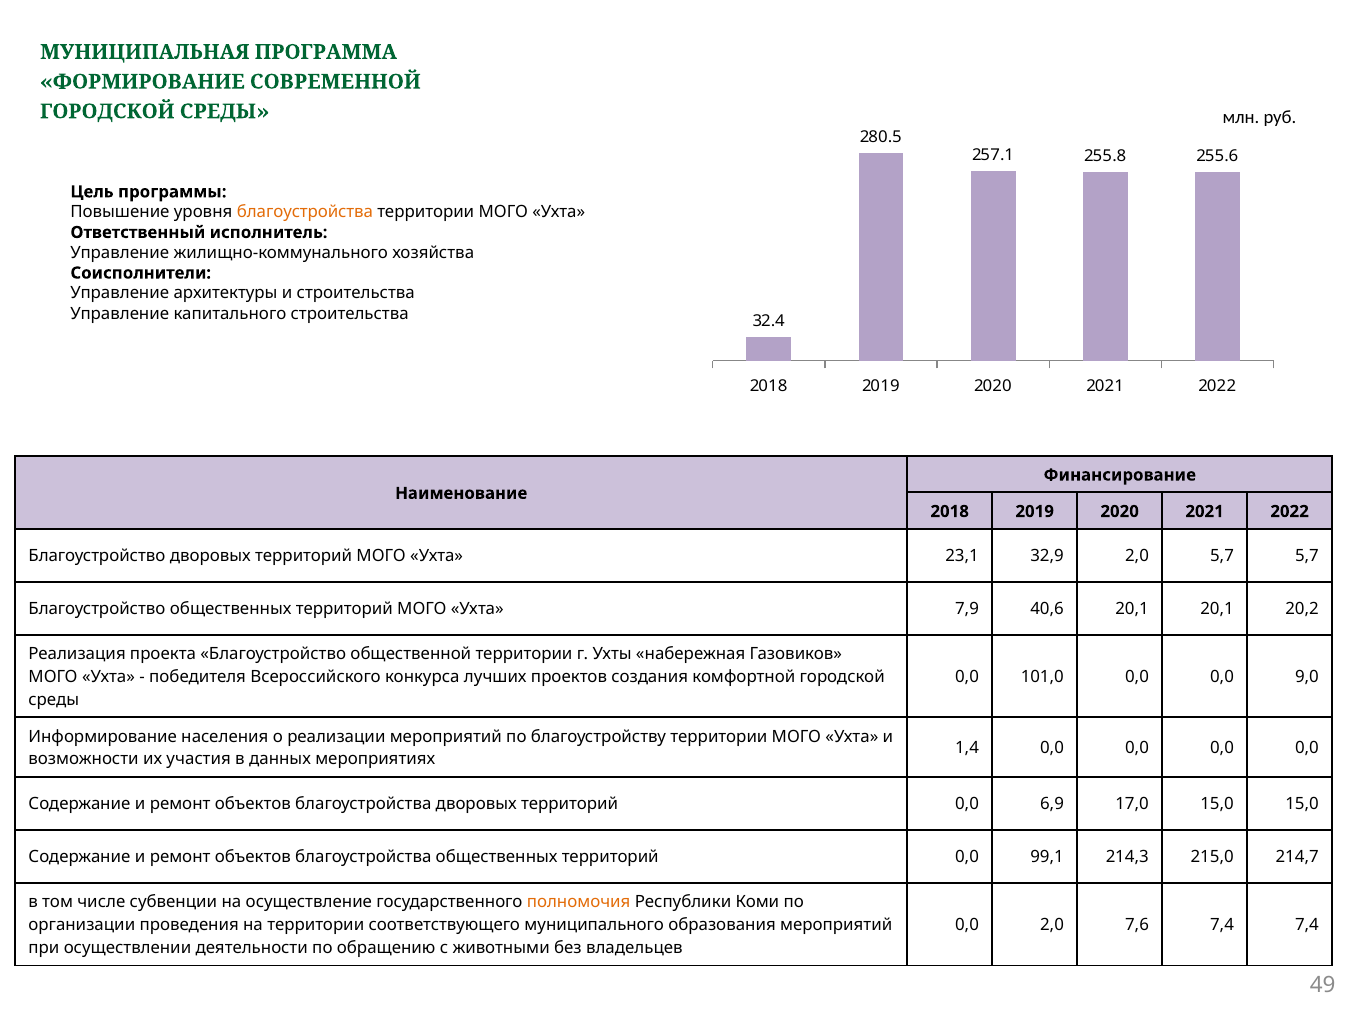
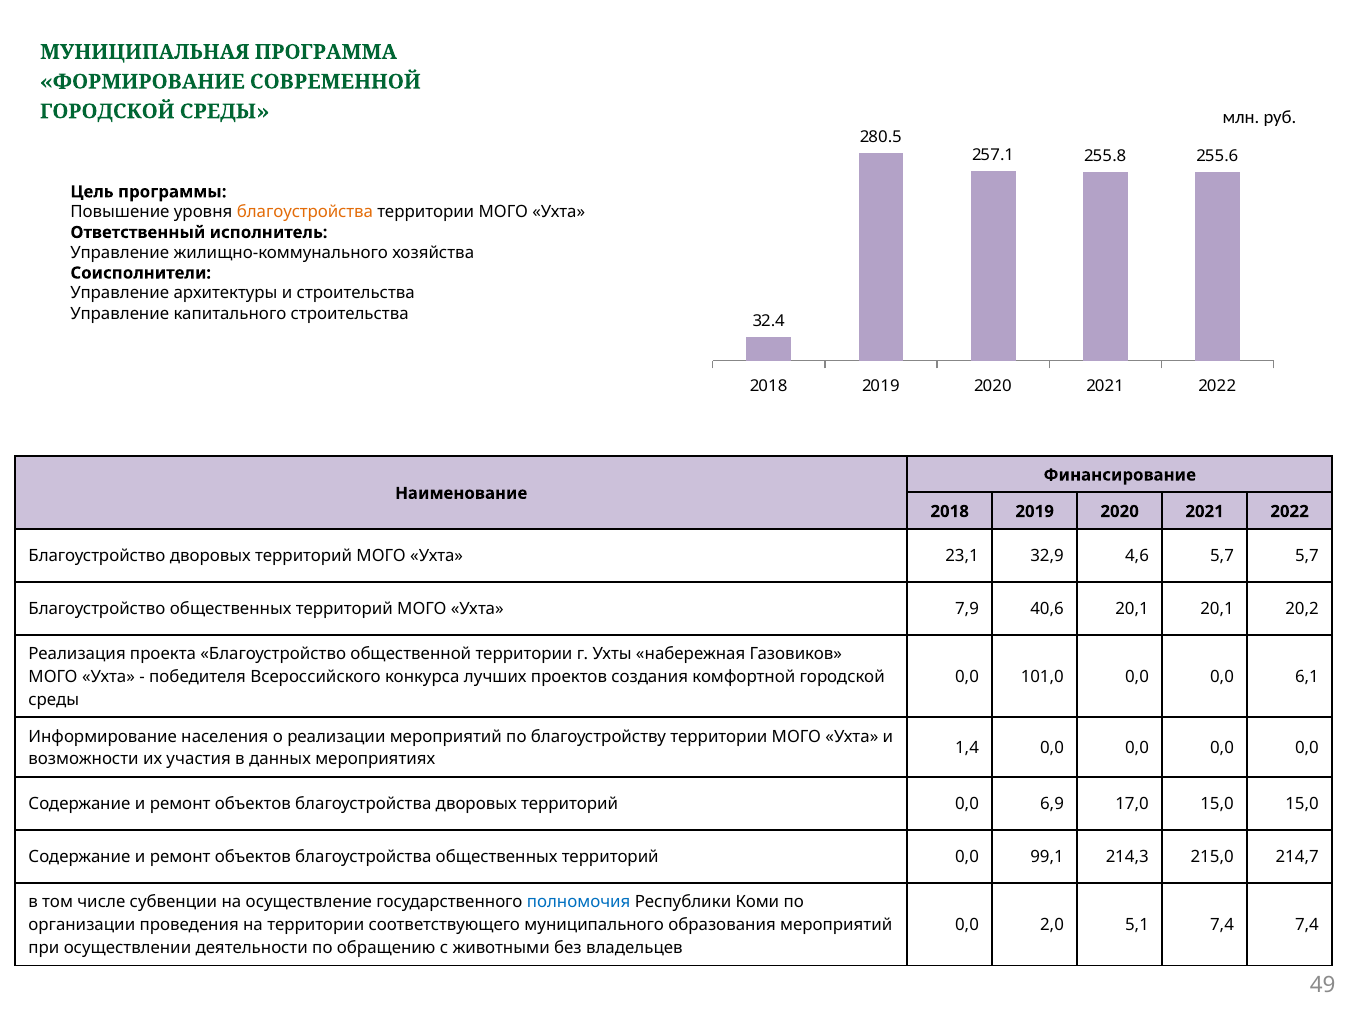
32,9 2,0: 2,0 -> 4,6 (1137, 556)
9,0: 9,0 -> 6,1 (1307, 677)
полномочия colour: orange -> blue (579, 902)
7,6: 7,6 -> 5,1 (1137, 925)
